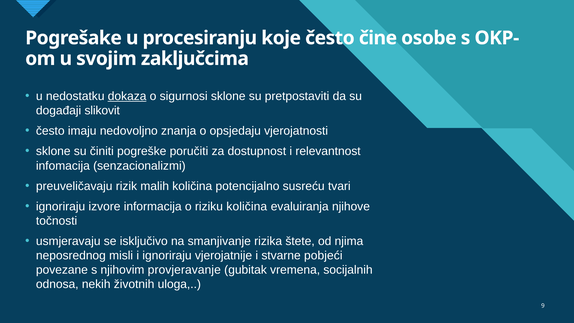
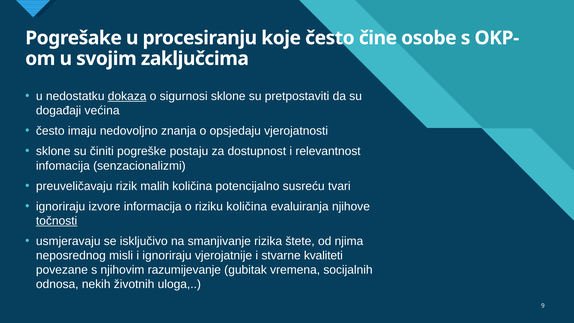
slikovit: slikovit -> većina (102, 111)
poručiti: poručiti -> postaju (189, 151)
točnosti underline: none -> present (57, 221)
pobjeći: pobjeći -> kvaliteti (323, 255)
provjeravanje: provjeravanje -> razumijevanje (184, 270)
